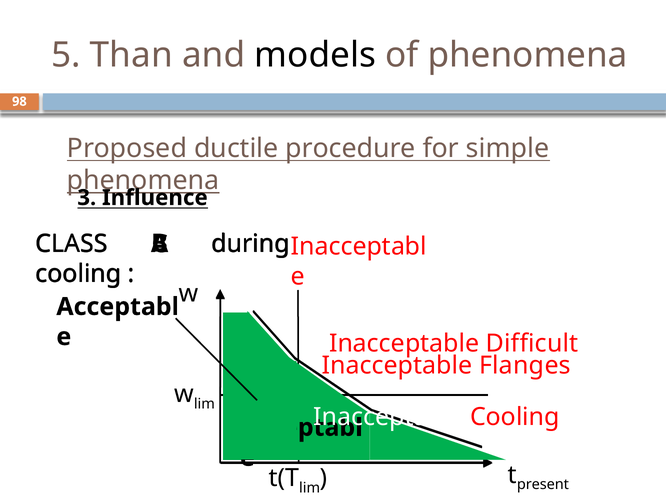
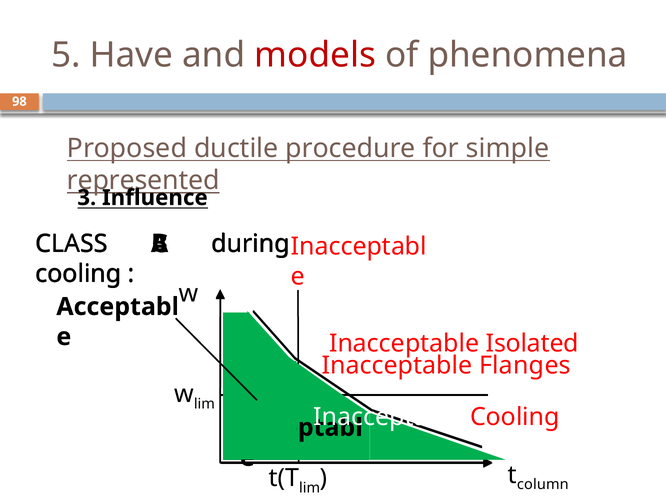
Than: Than -> Have (131, 55)
models colour: black -> red (315, 55)
phenomena: phenomena -> represented (143, 180)
Difficult: Difficult -> Isolated (532, 343)
present: present -> column (543, 484)
